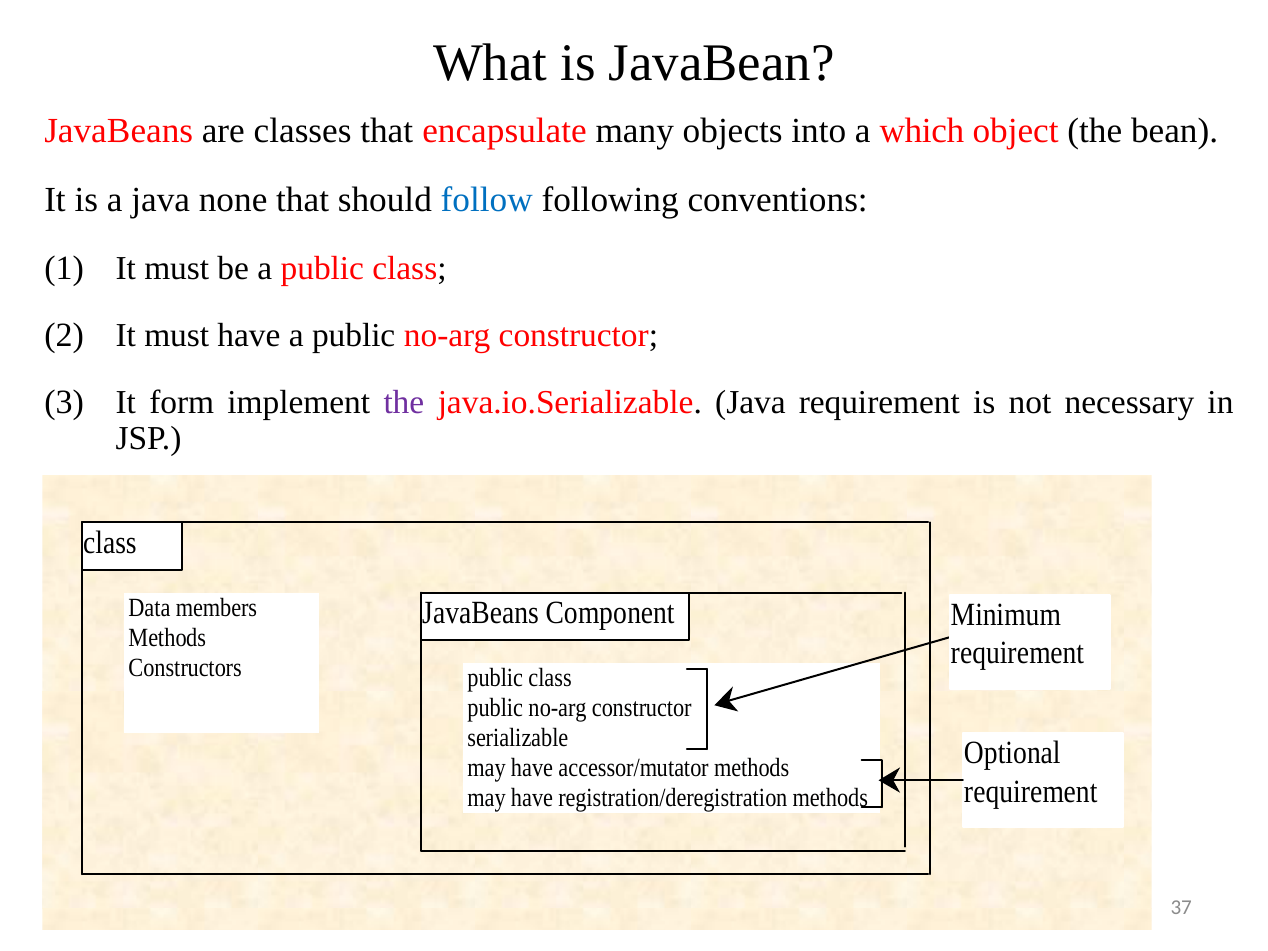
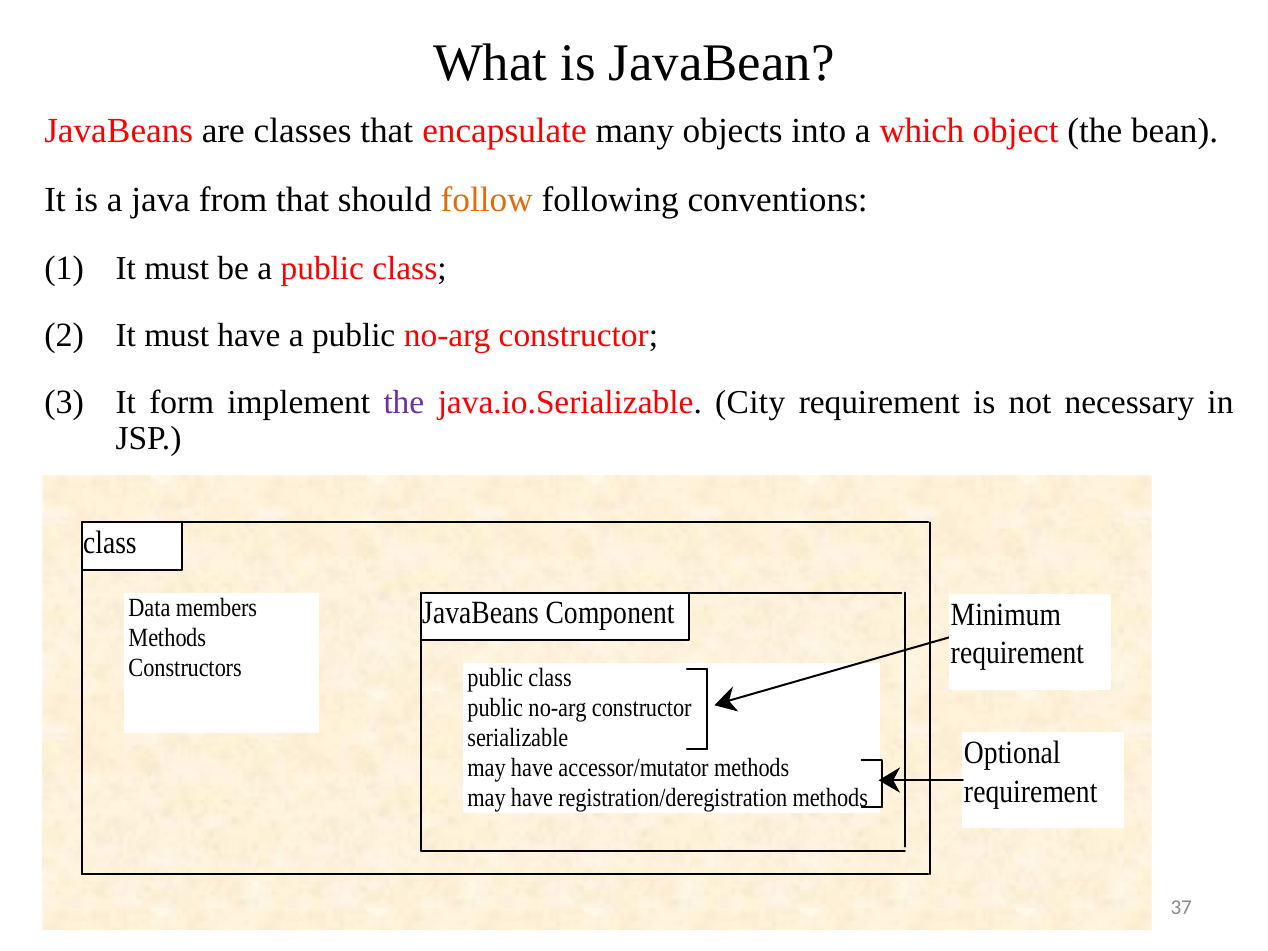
none: none -> from (233, 200)
follow colour: blue -> orange (487, 200)
java.io.Serializable Java: Java -> City (750, 403)
